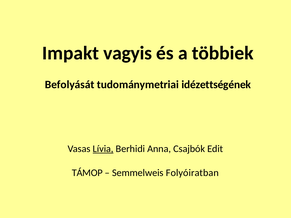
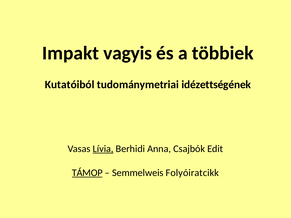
Befolyását: Befolyását -> Kutatóiból (70, 85)
TÁMOP underline: none -> present (87, 173)
Folyóiratban: Folyóiratban -> Folyóiratcikk (192, 173)
